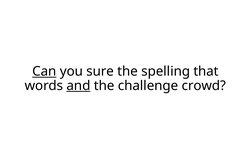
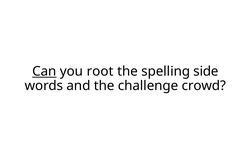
sure: sure -> root (100, 71)
that: that -> side (206, 71)
and underline: present -> none (78, 86)
